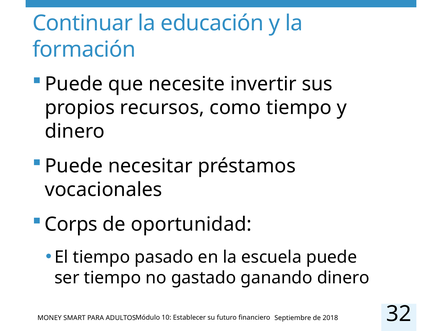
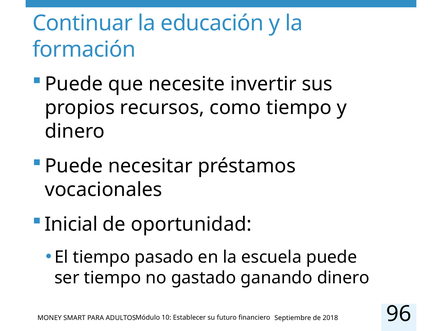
Corps: Corps -> Inicial (71, 225)
32: 32 -> 96 (399, 314)
